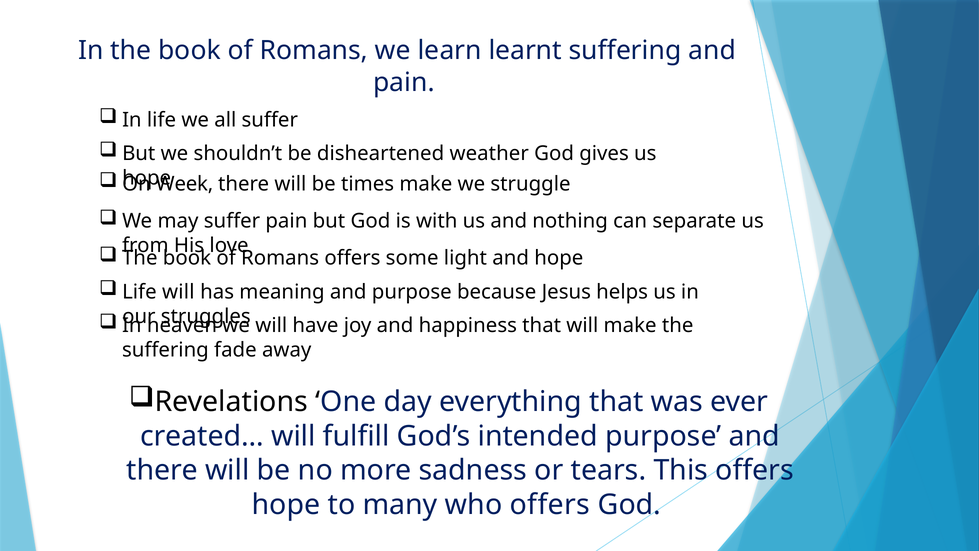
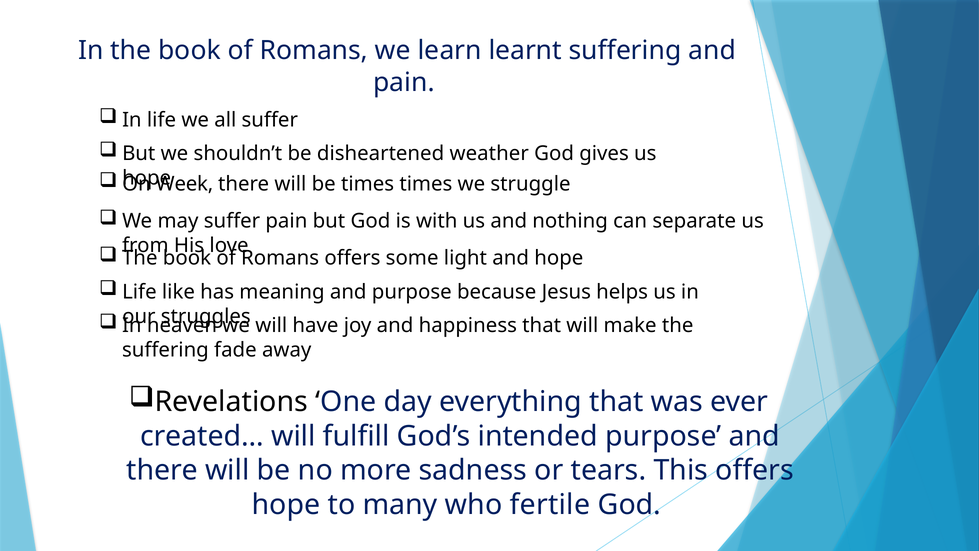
times make: make -> times (426, 184)
Life will: will -> like (178, 292)
who offers: offers -> fertile (550, 504)
